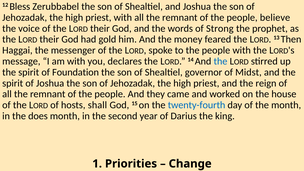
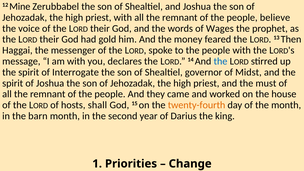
Bless: Bless -> Mine (20, 7)
Strong: Strong -> Wages (220, 28)
Foundation: Foundation -> Interrogate (76, 72)
reign: reign -> must (266, 83)
twenty-fourth colour: blue -> orange (197, 105)
does: does -> barn (38, 116)
